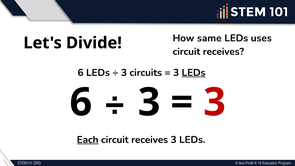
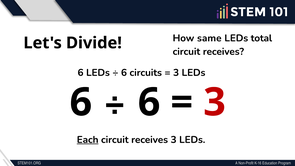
uses: uses -> total (261, 38)
3: 3 -> 6 (124, 73)
LEDs underline: present -> none (194, 73)
3: 3 -> 6 (149, 102)
